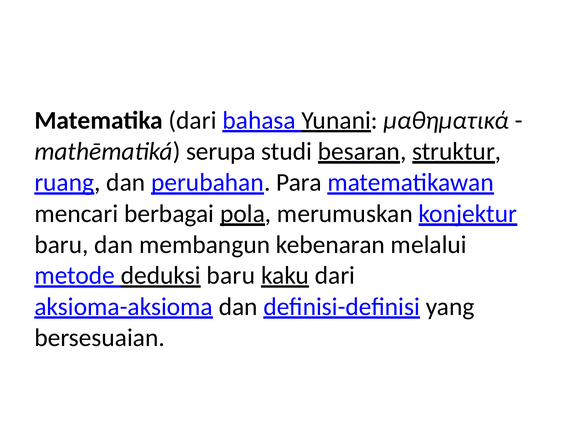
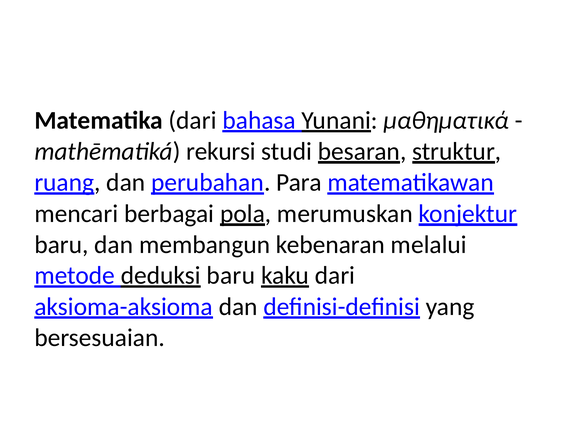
serupa: serupa -> rekursi (221, 151)
